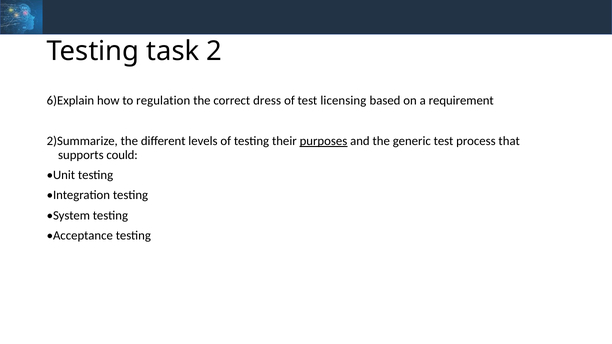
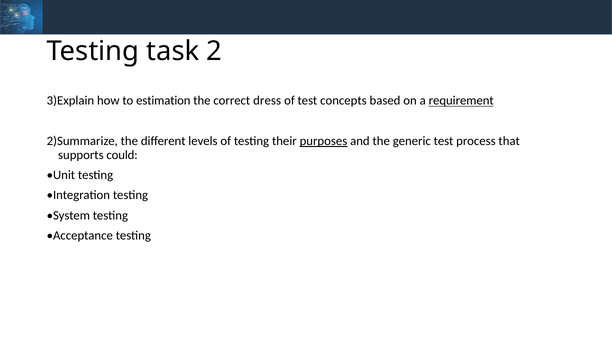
6)Explain: 6)Explain -> 3)Explain (70, 101)
regulation: regulation -> estimation (163, 101)
licensing: licensing -> concepts (343, 101)
requirement underline: none -> present (461, 101)
